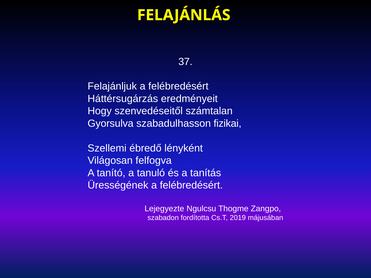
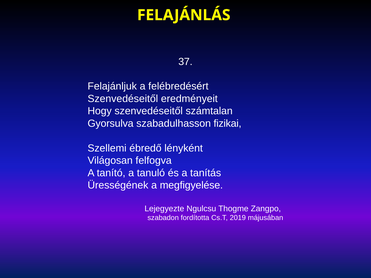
Háttérsugárzás: Háttérsugárzás -> Szenvedéseitől (123, 99)
Ürességének a felébredésért: felébredésért -> megfigyelése (191, 185)
